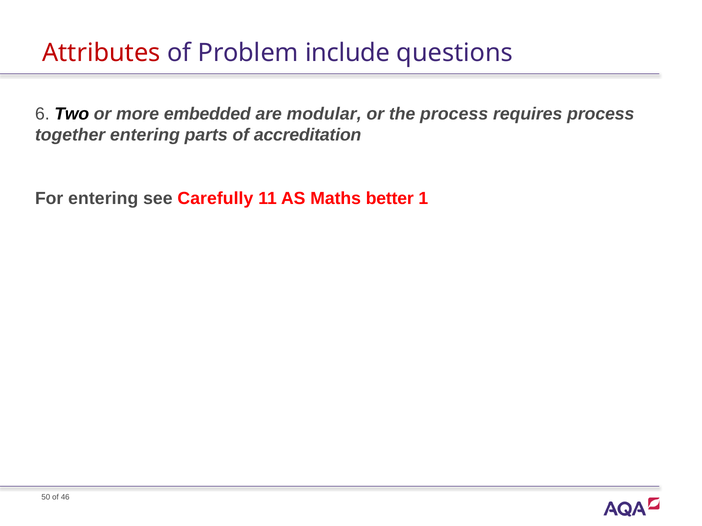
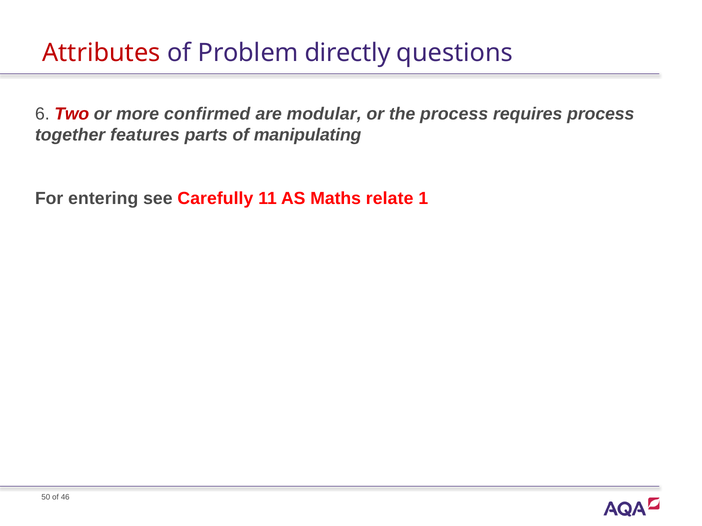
include: include -> directly (348, 53)
Two colour: black -> red (72, 114)
embedded: embedded -> confirmed (207, 114)
together entering: entering -> features (145, 135)
accreditation: accreditation -> manipulating (308, 135)
better: better -> relate (390, 198)
